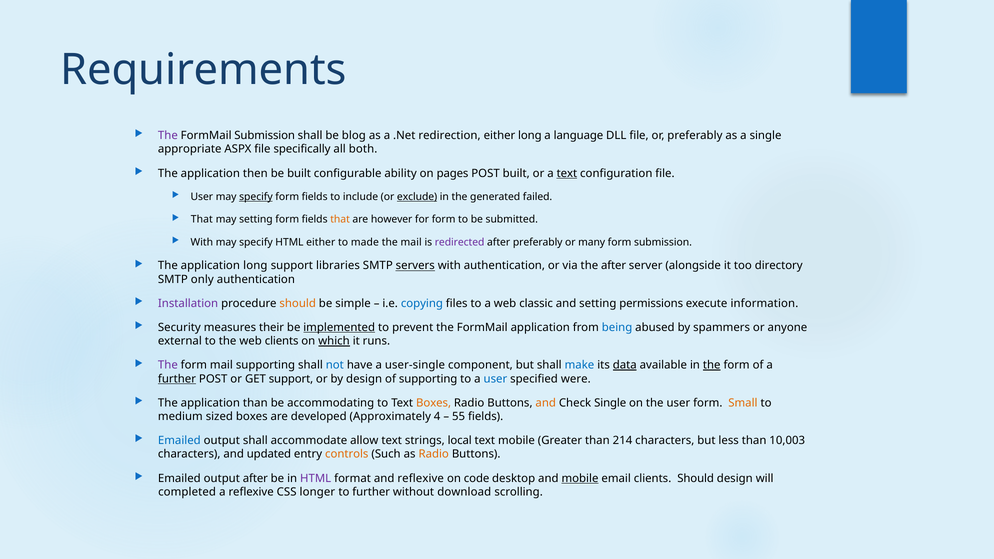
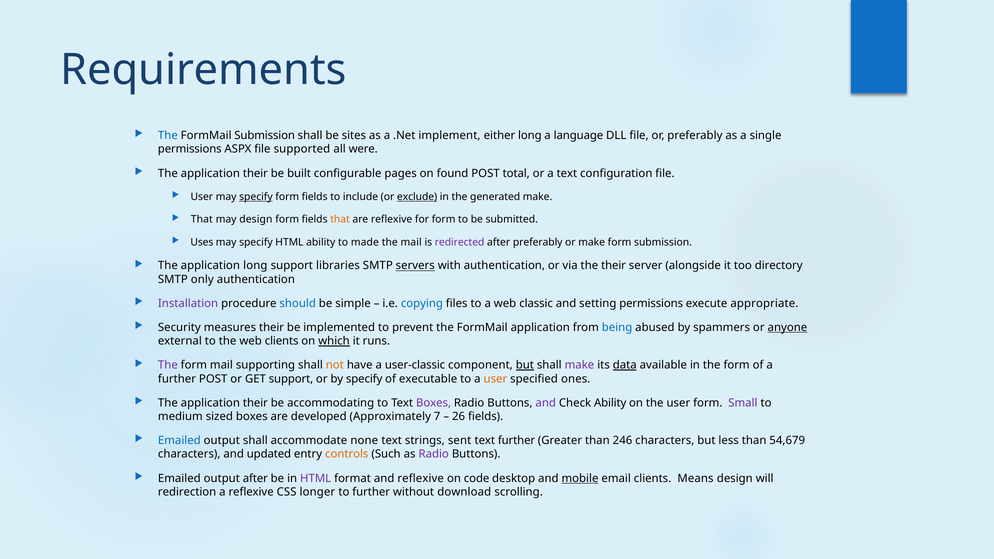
The colour: purple -> blue (168, 136)
blog: blog -> sites (354, 136)
redirection: redirection -> implement (449, 136)
appropriate: appropriate -> permissions (190, 149)
specifically: specifically -> supported (302, 149)
both: both -> were (363, 149)
then: then -> their (255, 173)
ability: ability -> pages (401, 173)
pages: pages -> found (453, 173)
POST built: built -> total (516, 173)
text underline: present -> none (567, 173)
generated failed: failed -> make (538, 197)
may setting: setting -> design (256, 219)
are however: however -> reflexive (392, 219)
With: With -> Uses (202, 242)
HTML either: either -> ability (321, 242)
or many: many -> make (592, 242)
the after: after -> their (614, 266)
should colour: orange -> blue (298, 303)
information: information -> appropriate (764, 303)
implemented underline: present -> none (339, 328)
anyone underline: none -> present (787, 328)
not colour: blue -> orange (335, 365)
user-single: user-single -> user-classic (415, 365)
but underline: none -> present (525, 365)
make colour: blue -> purple (579, 365)
the underline: present -> none (712, 365)
further underline: present -> none (177, 379)
by design: design -> specify (364, 379)
of supporting: supporting -> executable (428, 379)
user colour: blue -> orange (495, 379)
were: were -> ones (576, 379)
than: than -> their (255, 403)
Boxes colour: orange -> purple (434, 403)
and colour: orange -> purple (546, 403)
Check Single: Single -> Ability (610, 403)
Small colour: orange -> purple (743, 403)
4: 4 -> 7 (437, 417)
55: 55 -> 26 (459, 417)
allow: allow -> none (364, 441)
local: local -> sent (460, 441)
text mobile: mobile -> further (517, 441)
214: 214 -> 246 (623, 441)
10,003: 10,003 -> 54,679 (787, 441)
Radio colour: orange -> purple (434, 454)
clients Should: Should -> Means (695, 478)
completed: completed -> redirection (187, 492)
